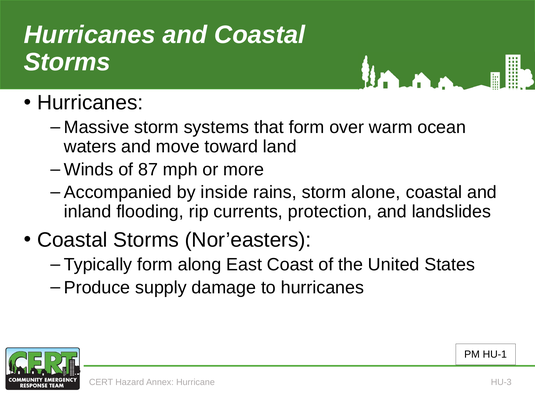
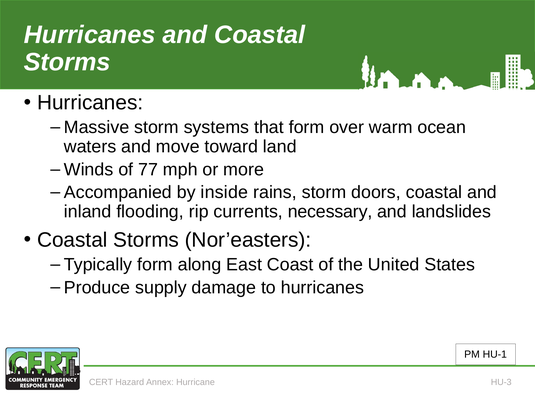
87: 87 -> 77 (148, 170)
alone: alone -> doors (376, 193)
protection: protection -> necessary (330, 212)
